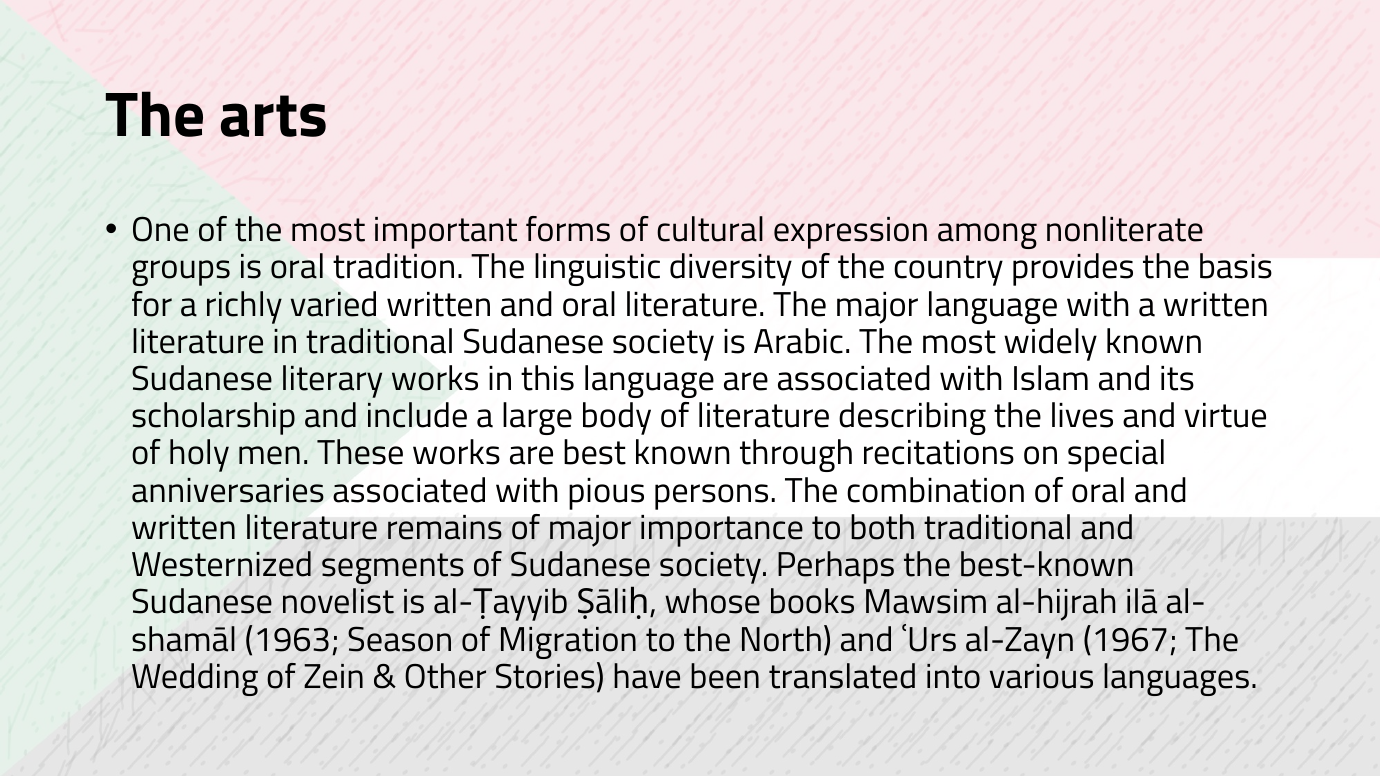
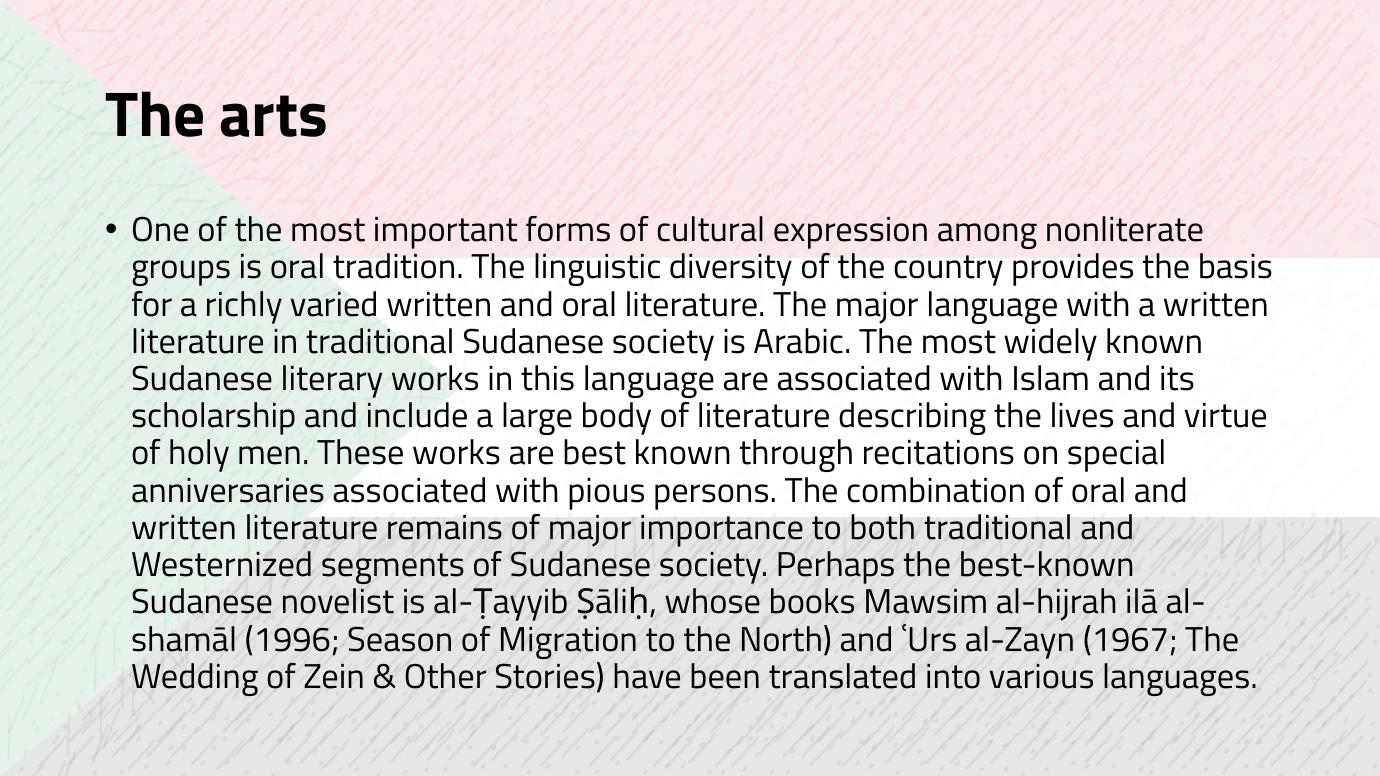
1963: 1963 -> 1996 (292, 640)
